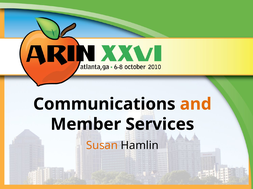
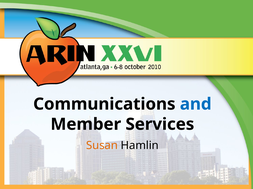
and colour: orange -> blue (196, 104)
